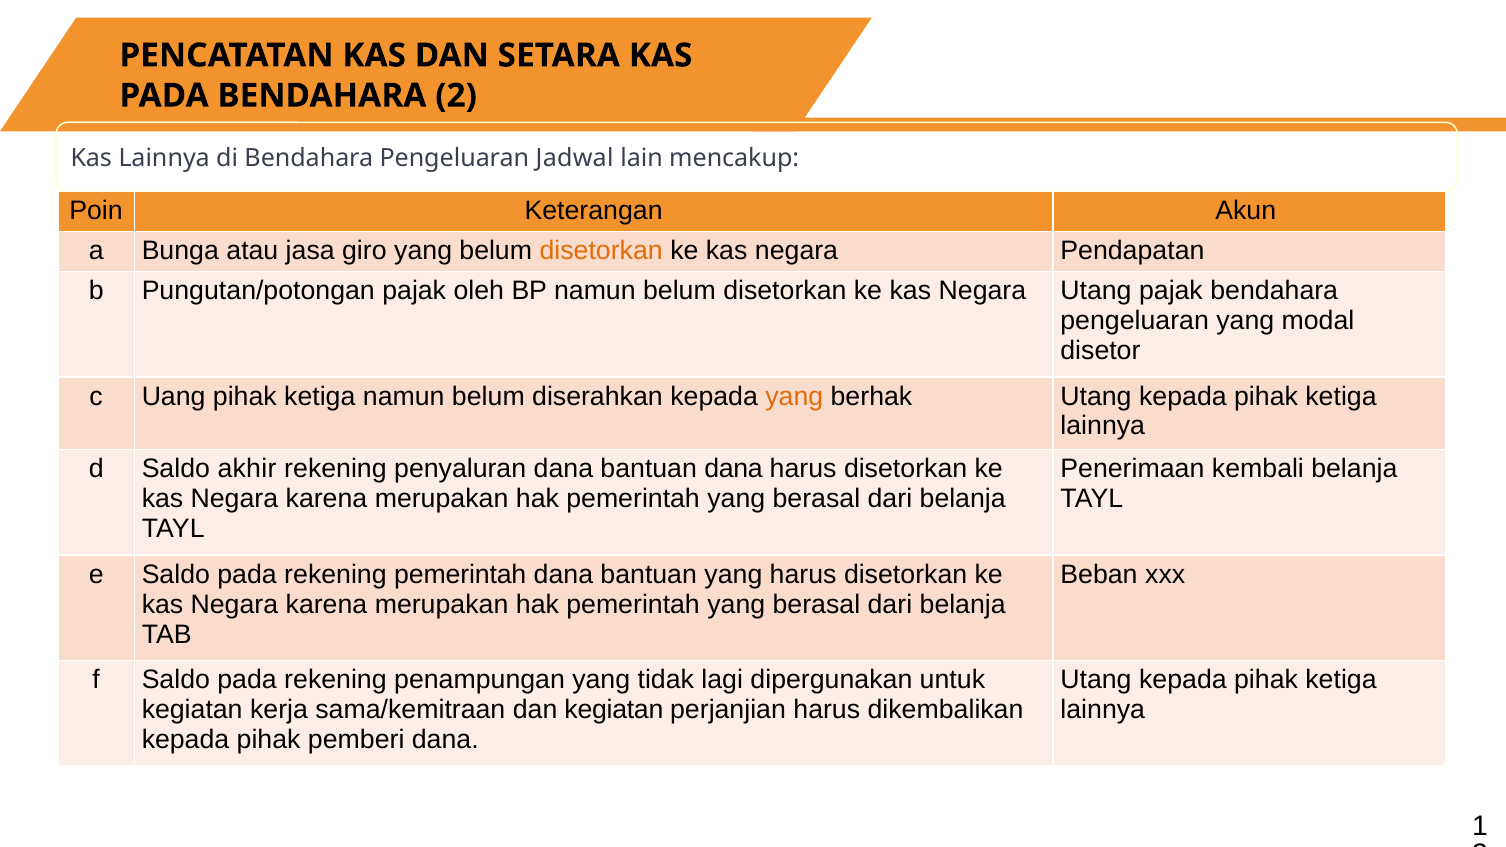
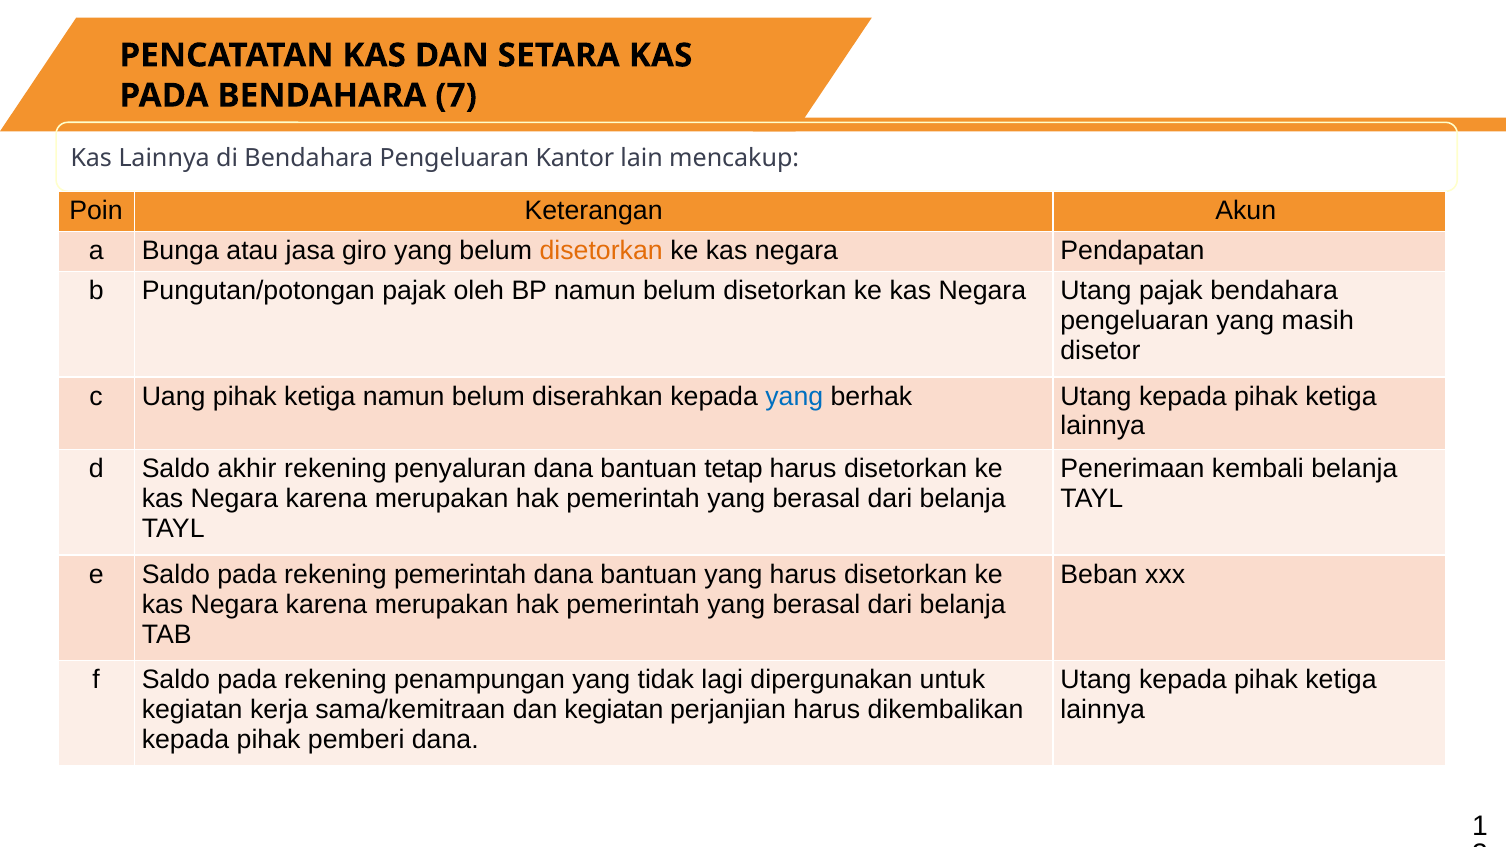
2: 2 -> 7 (456, 96)
Jadwal: Jadwal -> Kantor (575, 159)
modal: modal -> masih (1318, 321)
yang colour: orange -> blue (794, 396)
bantuan dana: dana -> tetap (734, 469)
